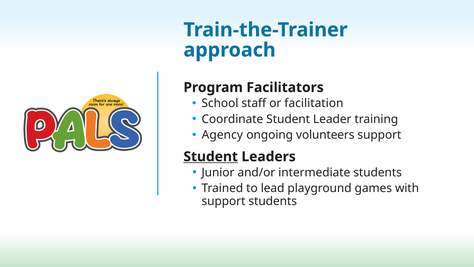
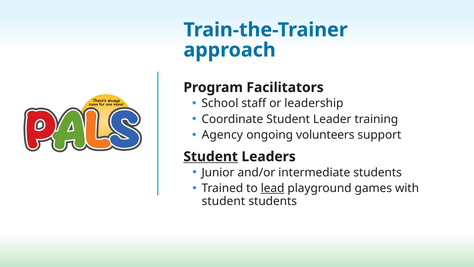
facilitation: facilitation -> leadership (314, 103)
lead underline: none -> present (273, 188)
support: support -> student (223, 201)
